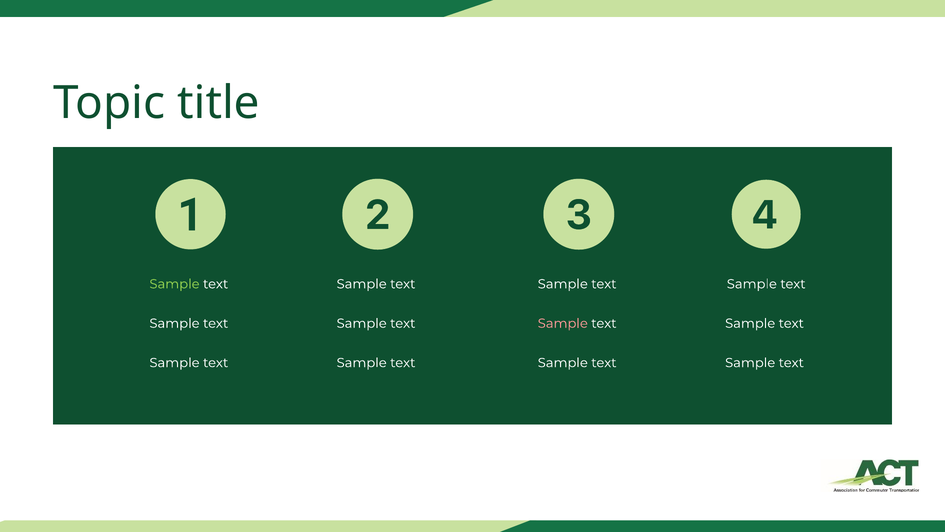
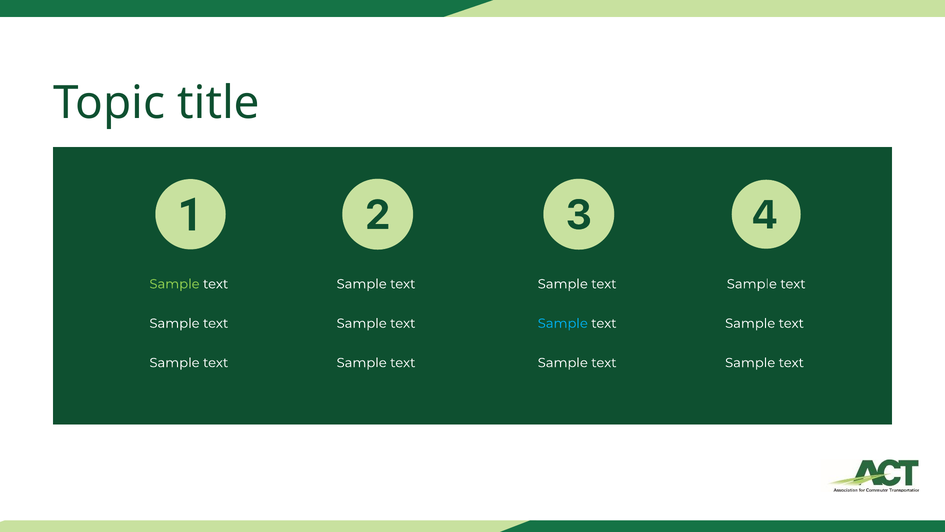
Sample colour: pink -> light blue (563, 323)
